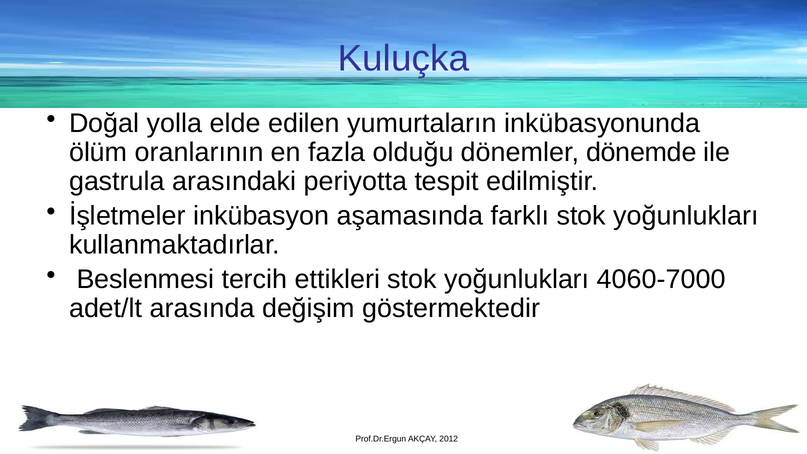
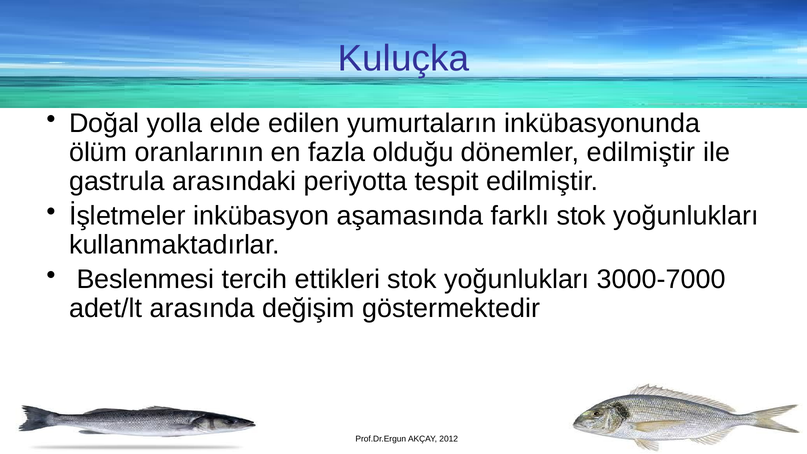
dönemler dönemde: dönemde -> edilmiştir (641, 152)
4060-7000: 4060-7000 -> 3000-7000 (661, 279)
